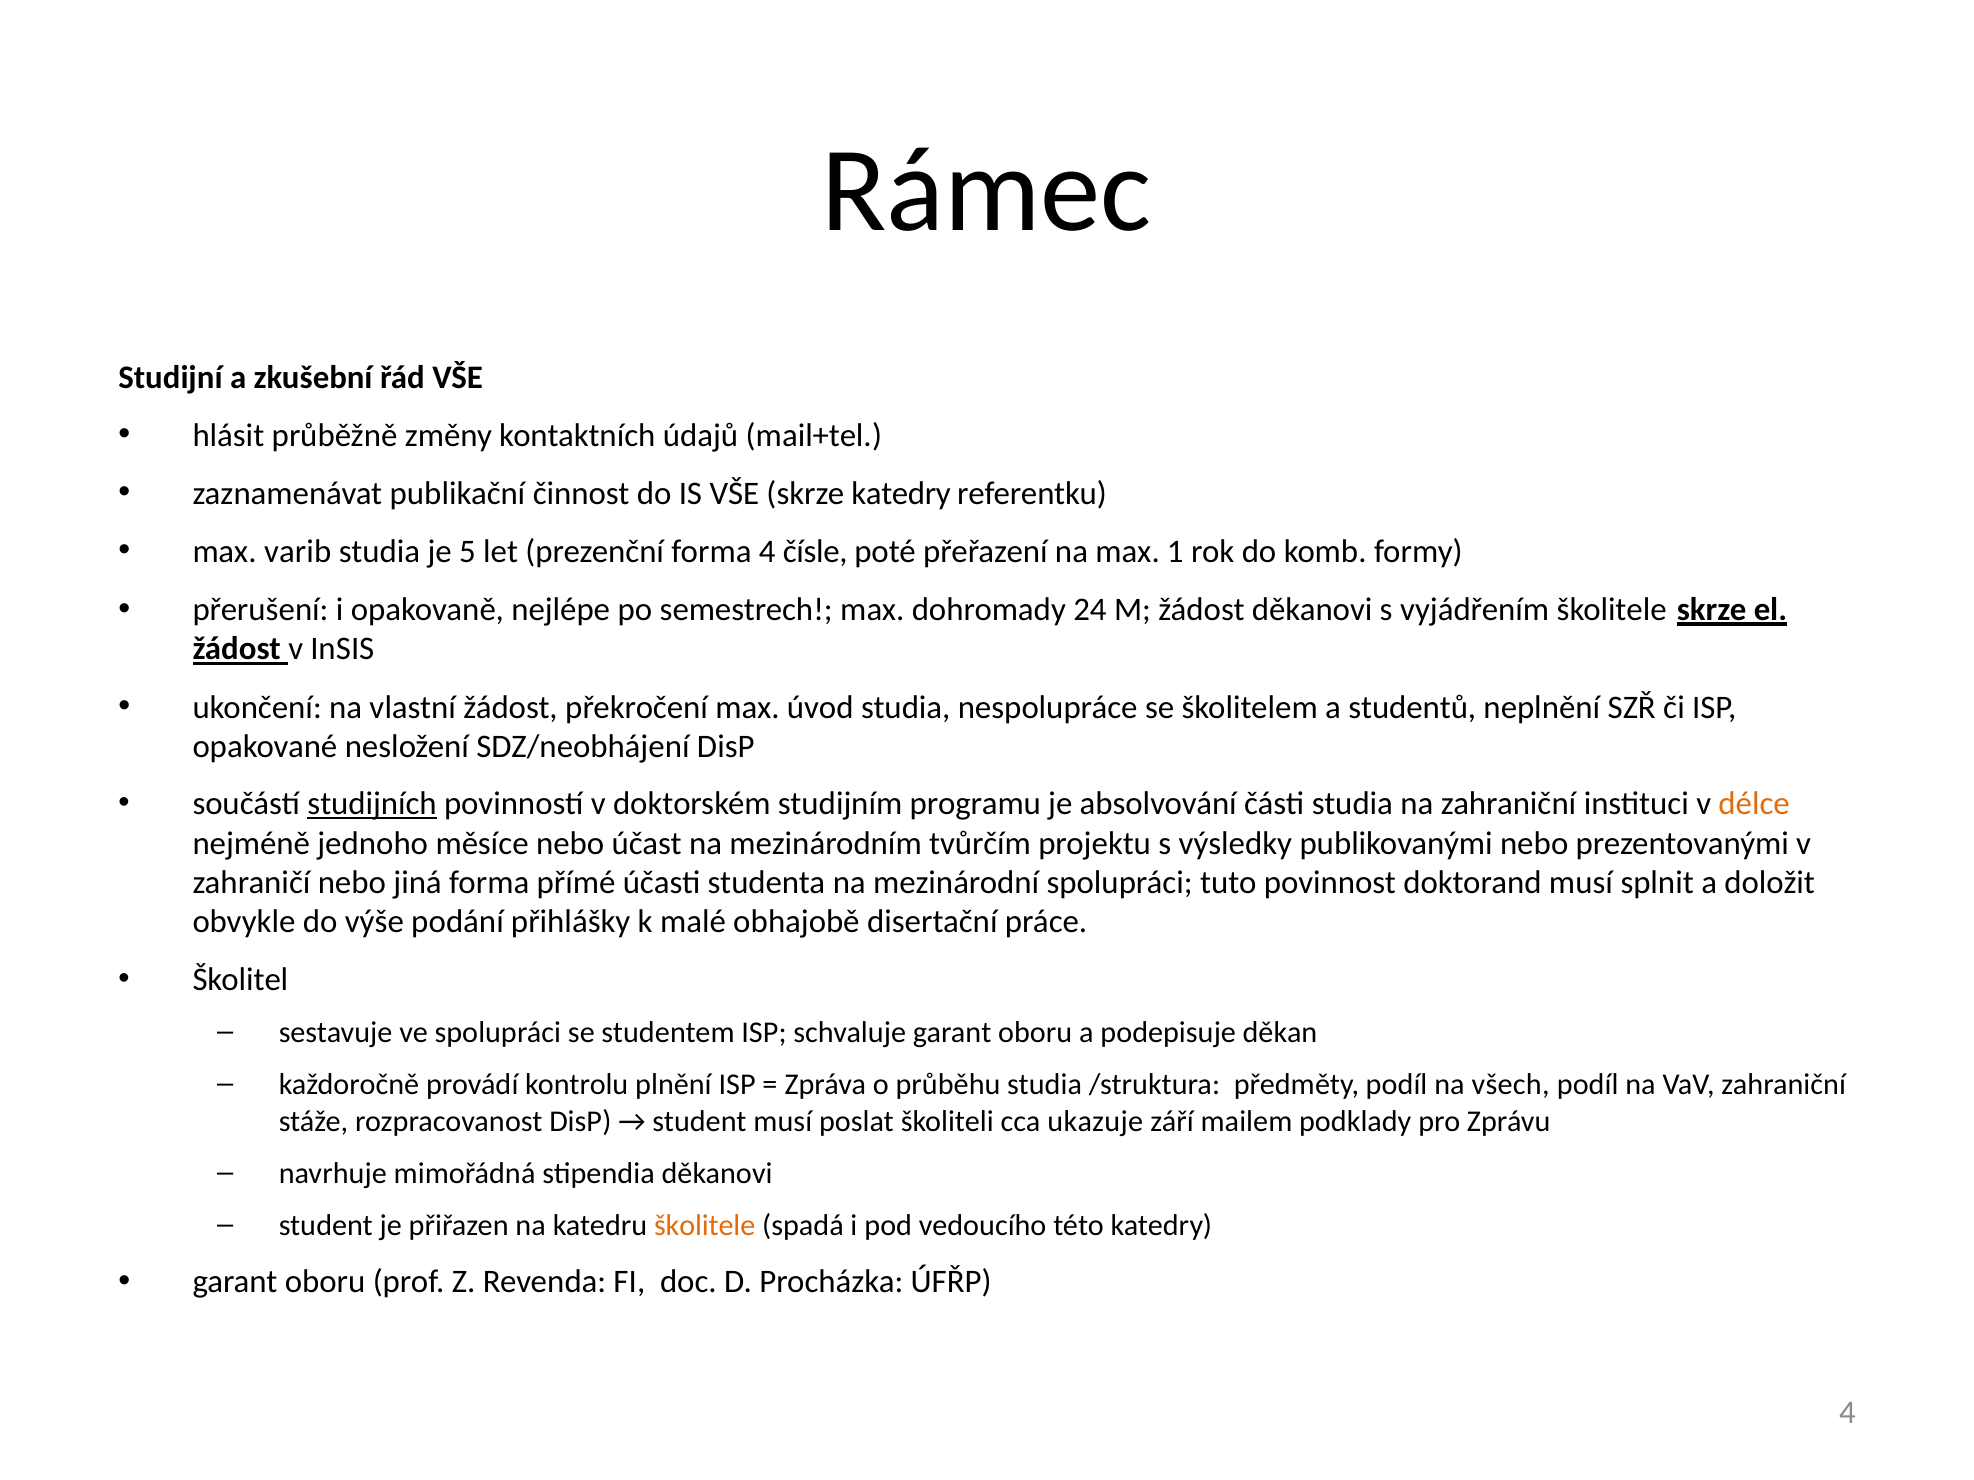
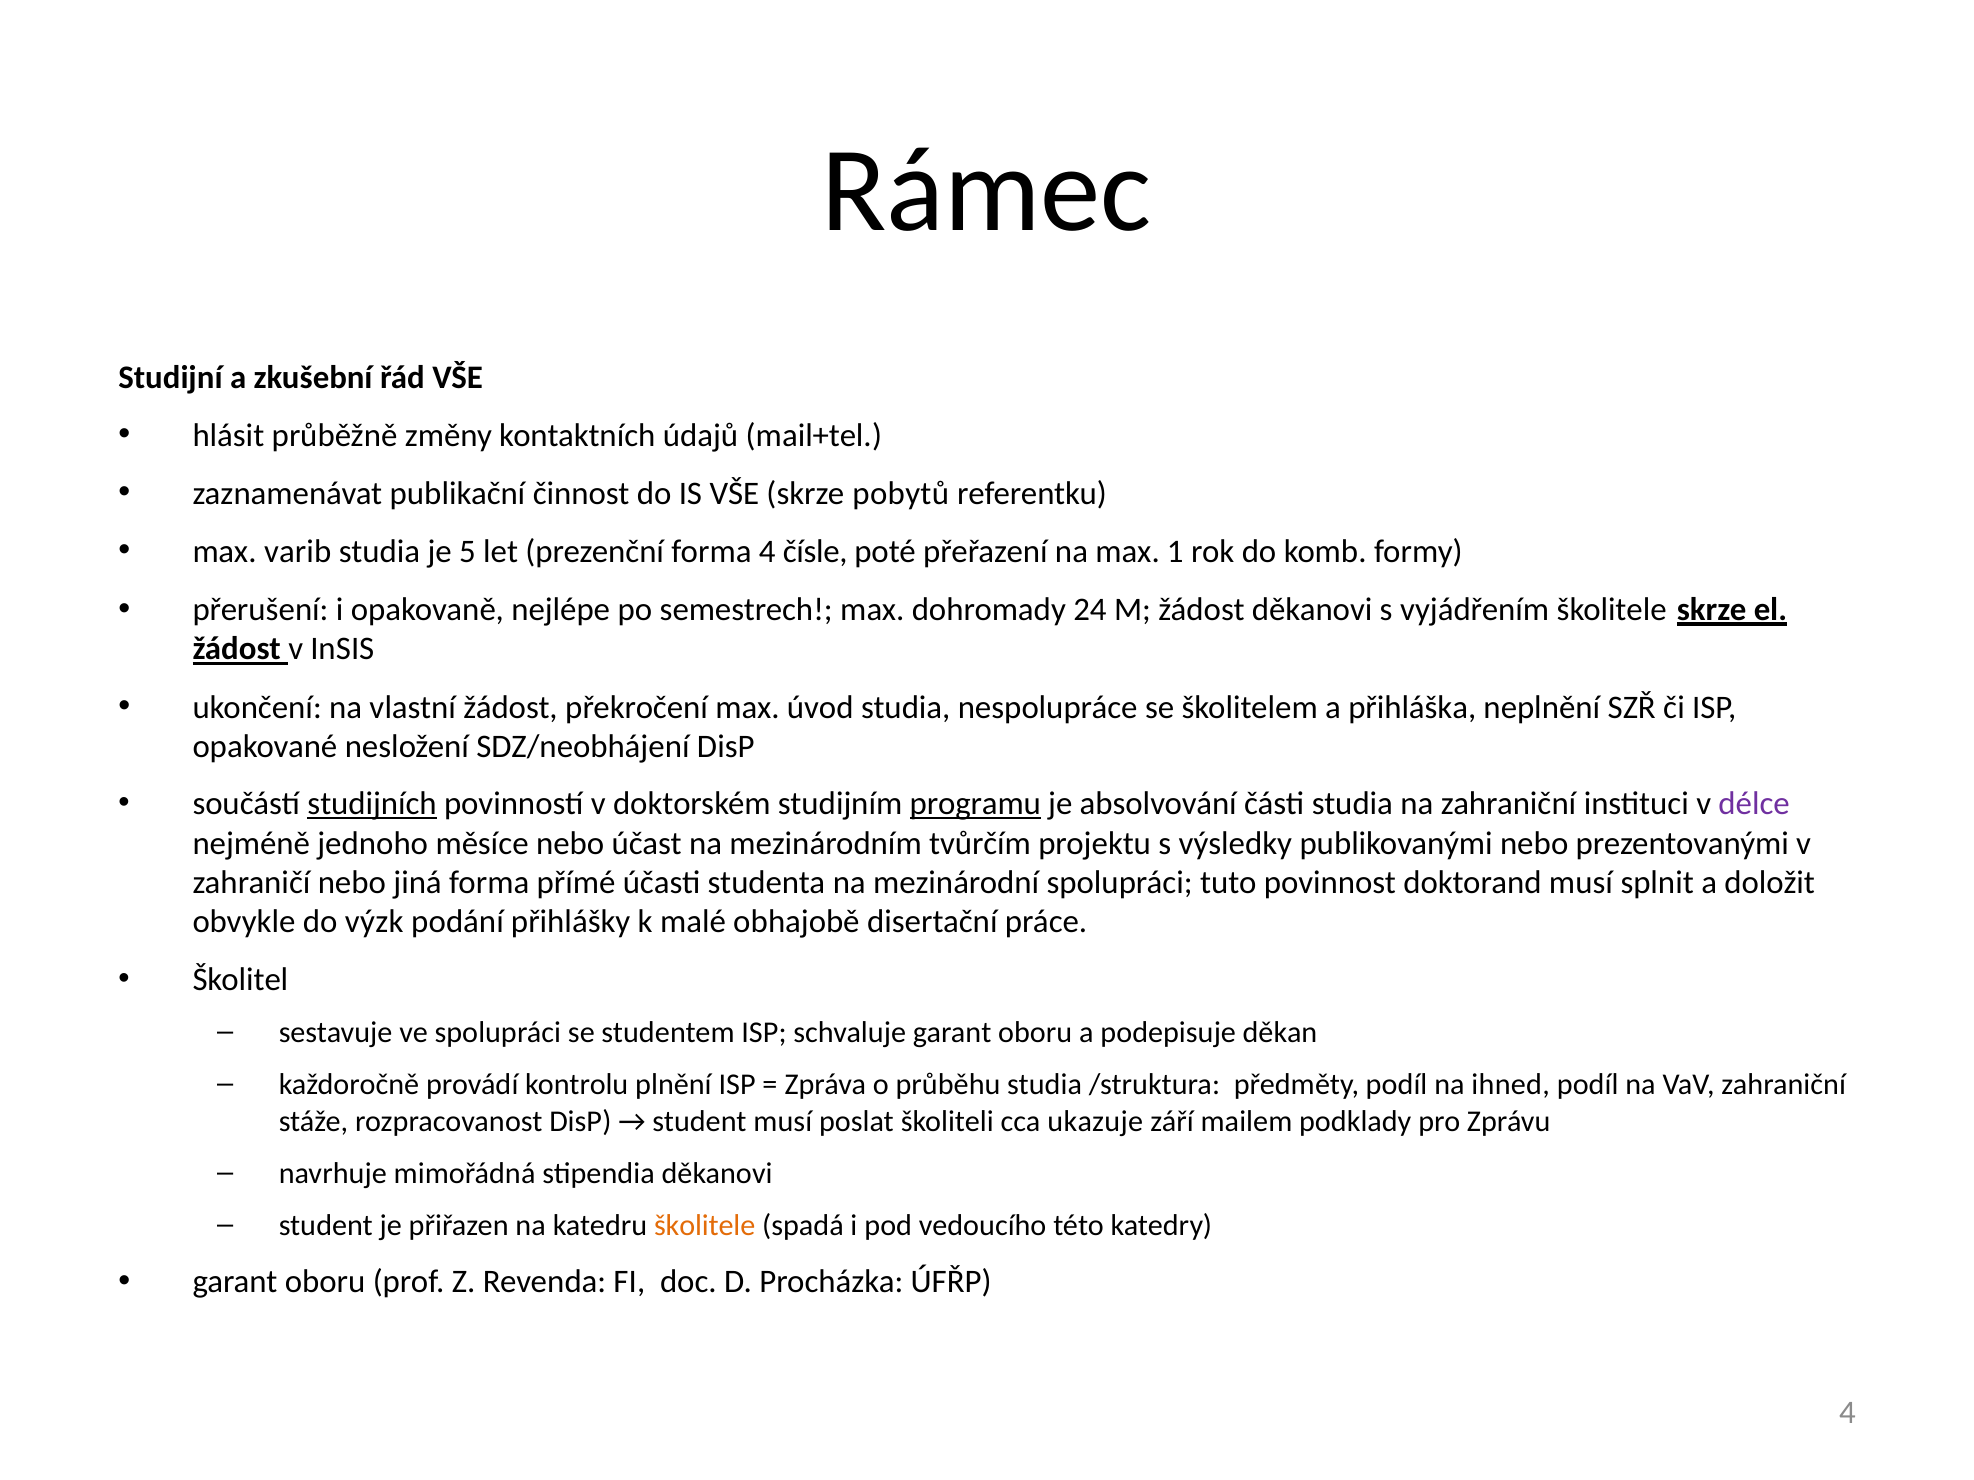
skrze katedry: katedry -> pobytů (901, 494)
studentů: studentů -> přihláška (1412, 707)
programu underline: none -> present (975, 804)
délce colour: orange -> purple (1754, 804)
výše: výše -> výzk (374, 922)
všech: všech -> ihned (1511, 1085)
